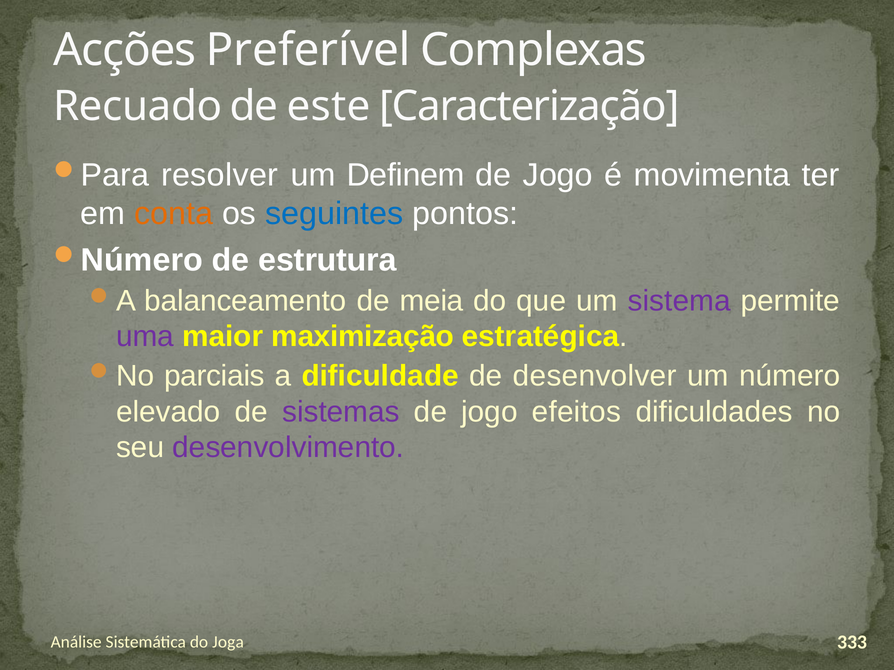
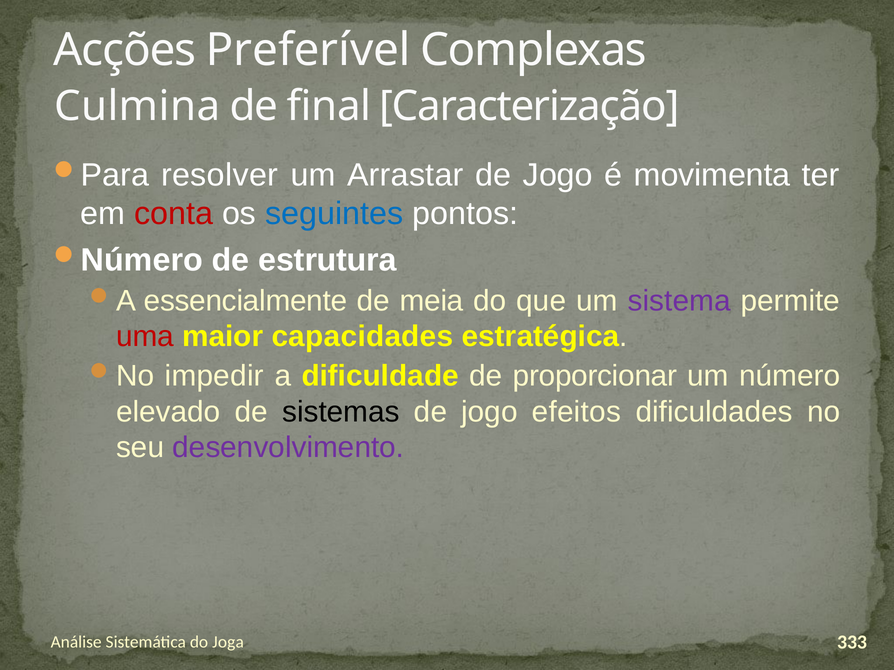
Recuado: Recuado -> Culmina (137, 107)
este: este -> final (329, 107)
Definem: Definem -> Arrastar (405, 175)
conta colour: orange -> red (174, 214)
balanceamento: balanceamento -> essencialmente (246, 301)
uma colour: purple -> red (145, 337)
maximização: maximização -> capacidades (362, 337)
parciais: parciais -> impedir (214, 376)
desenvolver: desenvolver -> proporcionar (595, 376)
sistemas colour: purple -> black (341, 412)
